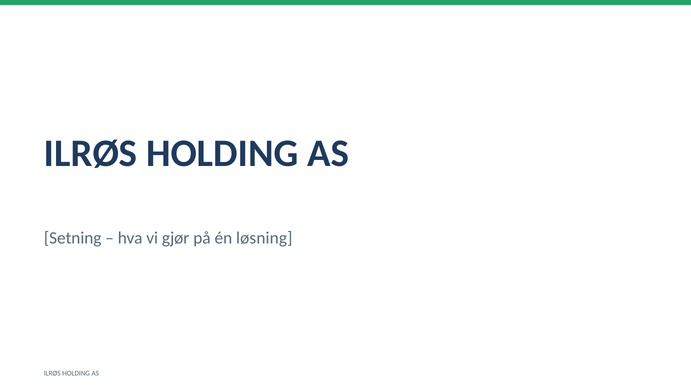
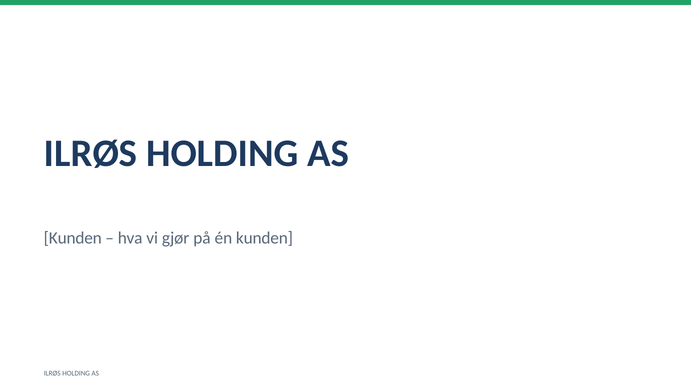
Setning: Setning -> Kunden (73, 238)
én løsning: løsning -> kunden (264, 238)
